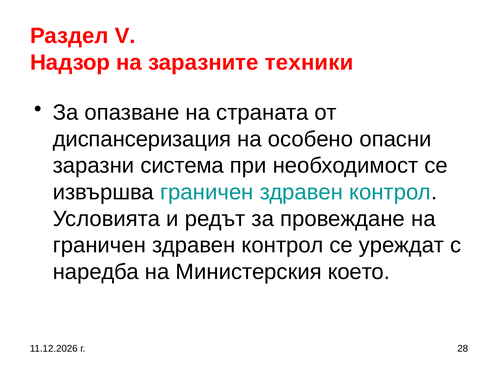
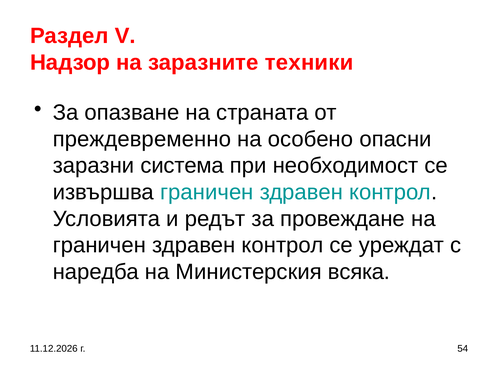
диспансеризация: диспансеризация -> преждевременно (142, 139)
което: което -> всяка (359, 272)
28: 28 -> 54 (463, 349)
